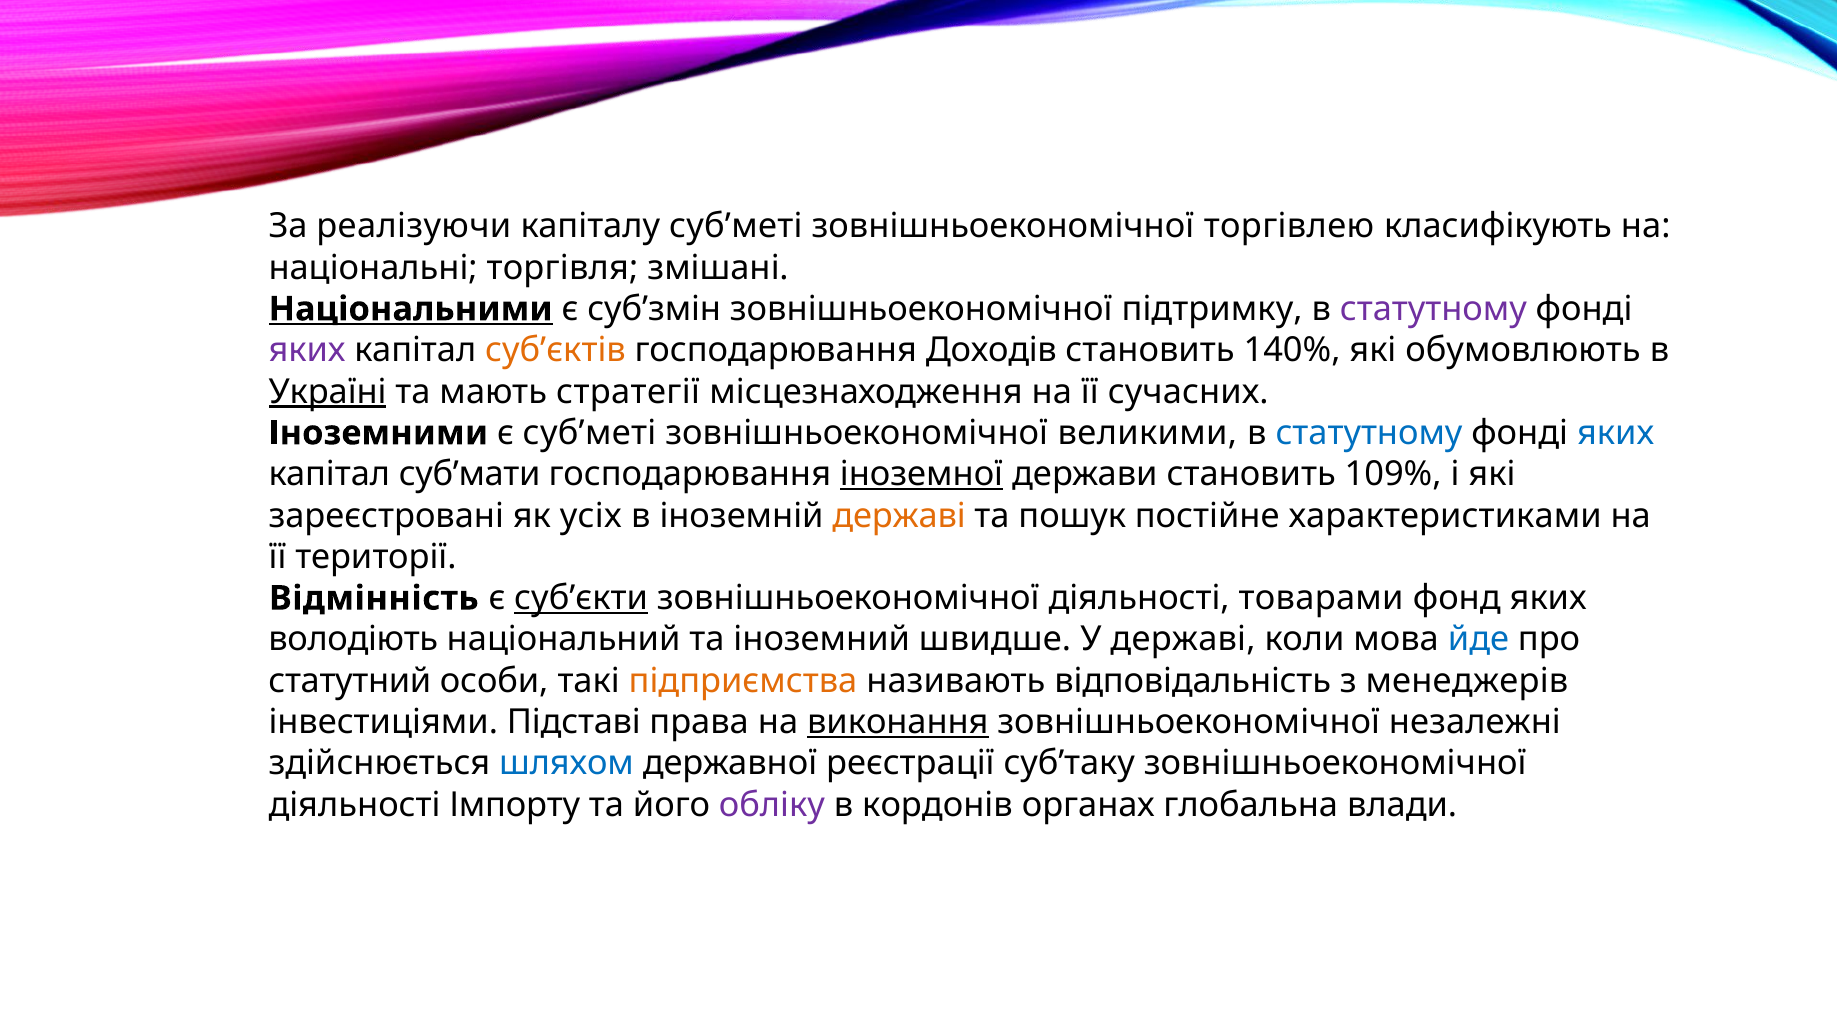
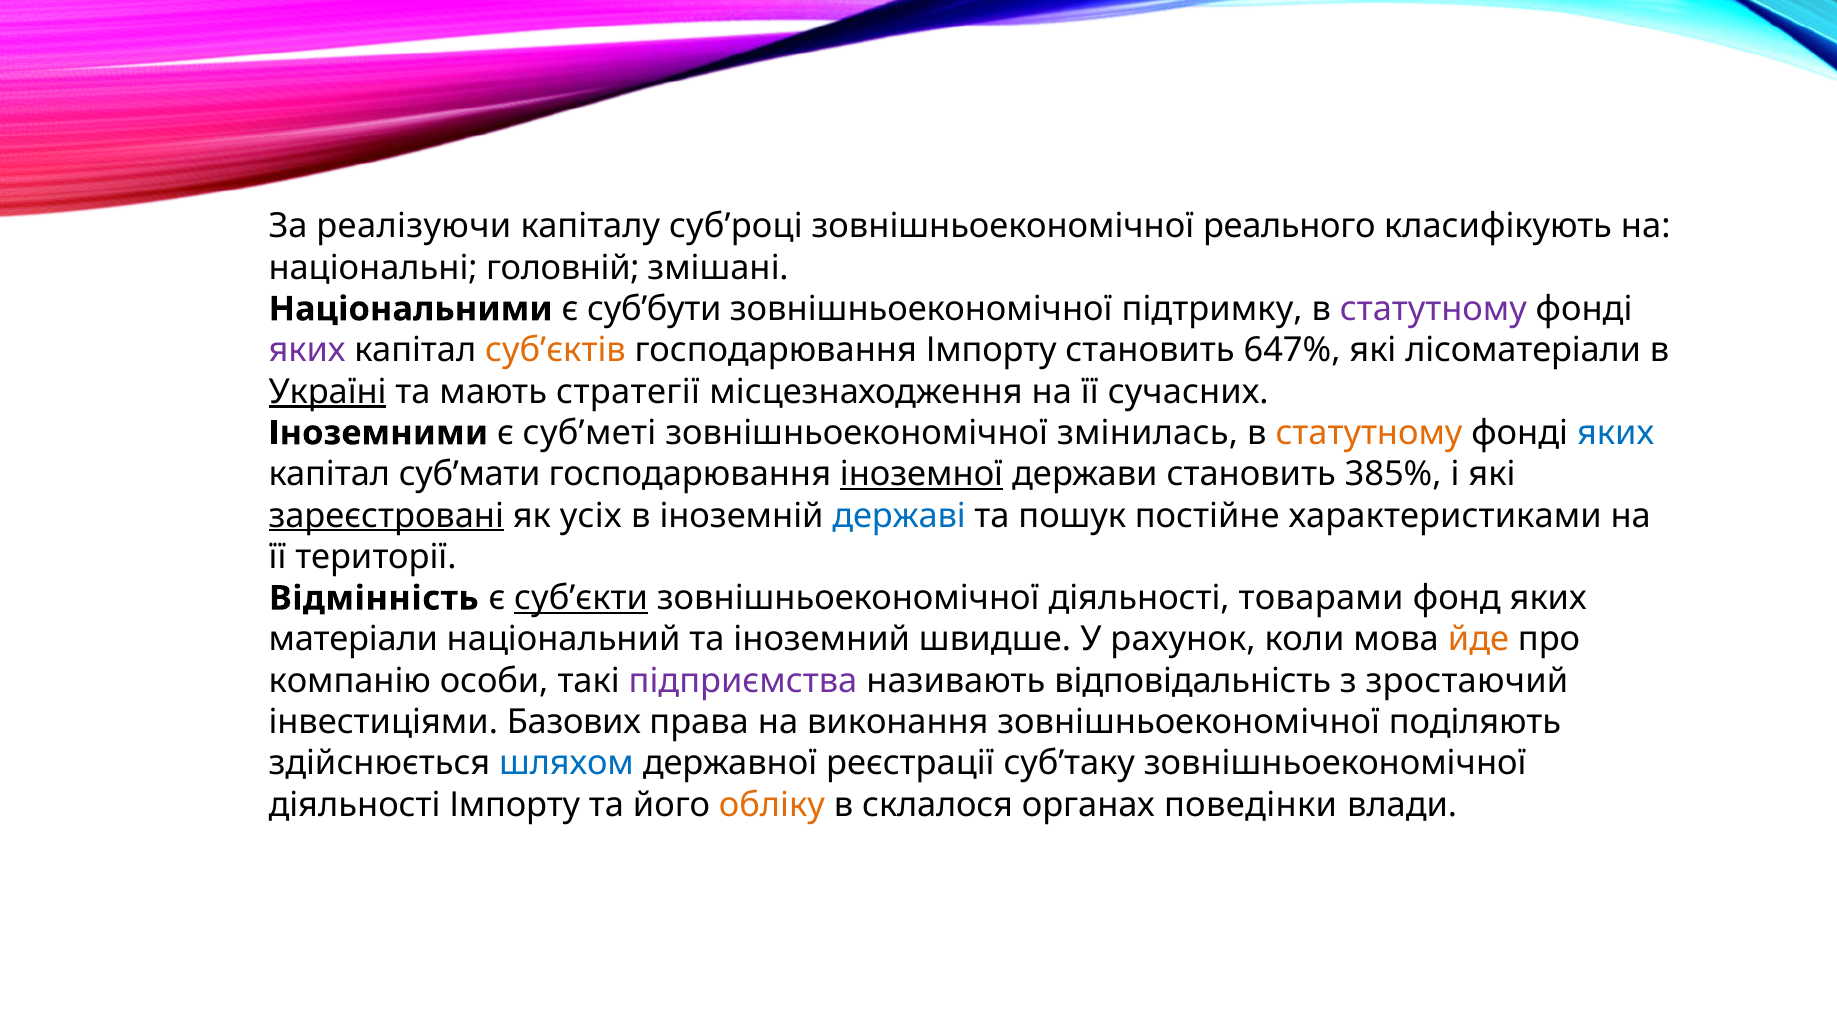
капіталу суб’меті: суб’меті -> суб’році (736, 226)
торгівлею: торгівлею -> реального (1289, 226)
торгівля: торгівля -> головній (563, 268)
Національними underline: present -> none (411, 309)
суб’змін: суб’змін -> суб’бути (654, 309)
господарювання Доходів: Доходів -> Імпорту (991, 350)
140%: 140% -> 647% (1292, 350)
обумовлюють: обумовлюють -> лісоматеріали (1523, 350)
великими: великими -> змінилась (1148, 433)
статутному colour: blue -> orange (1369, 433)
109%: 109% -> 385% (1393, 474)
зареєстровані underline: none -> present (386, 516)
державі colour: orange -> blue (899, 516)
володіють: володіють -> матеріали (353, 640)
У державі: державі -> рахунок (1183, 640)
йде colour: blue -> orange (1479, 640)
статутний: статутний -> компанію (350, 681)
підприємства colour: orange -> purple (743, 681)
менеджерів: менеджерів -> зростаючий (1467, 681)
Підставі: Підставі -> Базових (574, 722)
виконання underline: present -> none (898, 722)
незалежні: незалежні -> поділяють (1475, 722)
обліку colour: purple -> orange (772, 805)
кордонів: кордонів -> склалося (938, 805)
глобальна: глобальна -> поведінки (1251, 805)
